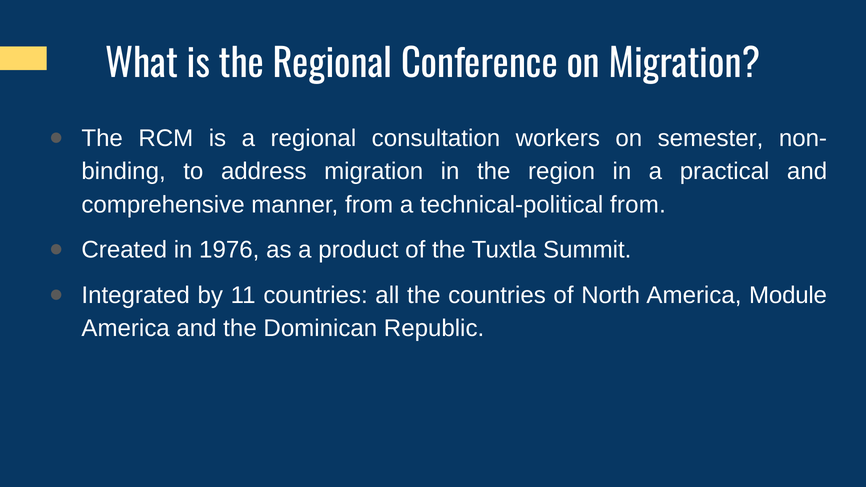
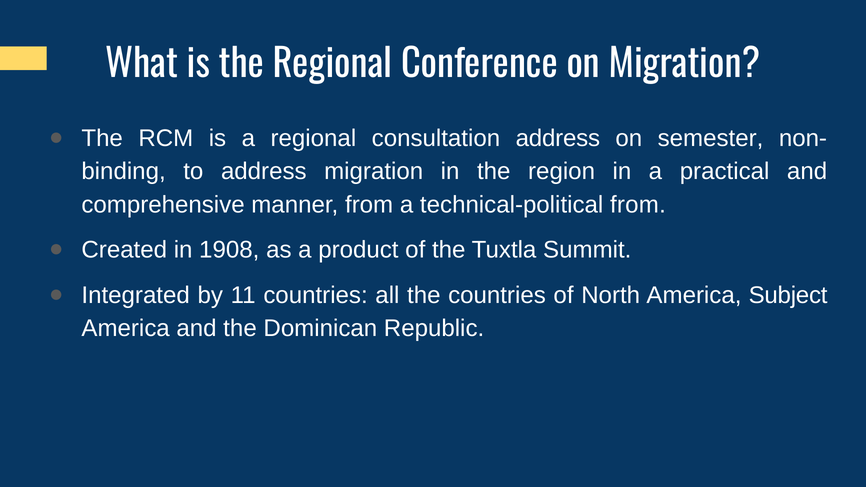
consultation workers: workers -> address (558, 138)
1976: 1976 -> 1908 (229, 250)
Module: Module -> Subject (788, 295)
